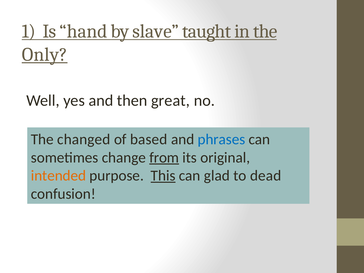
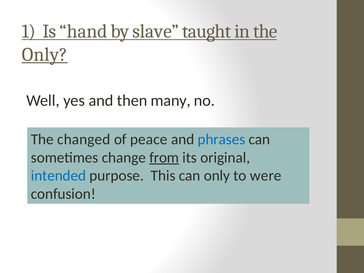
great: great -> many (171, 101)
based: based -> peace (149, 139)
intended colour: orange -> blue (58, 176)
This underline: present -> none (163, 176)
can glad: glad -> only (217, 176)
dead: dead -> were (266, 176)
